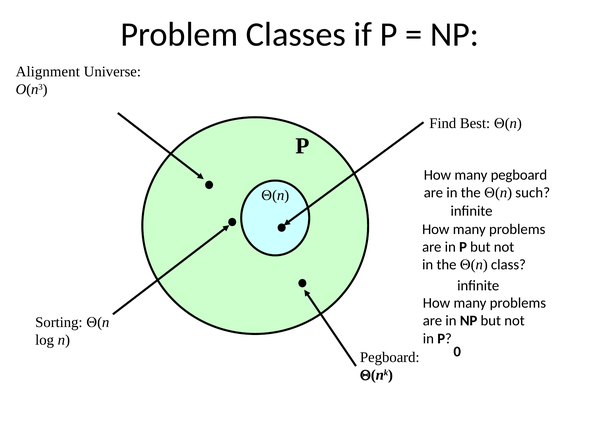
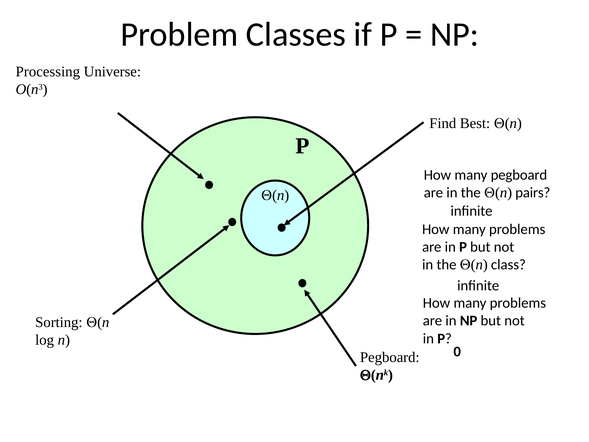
Alignment: Alignment -> Processing (48, 72)
such: such -> pairs (533, 192)
